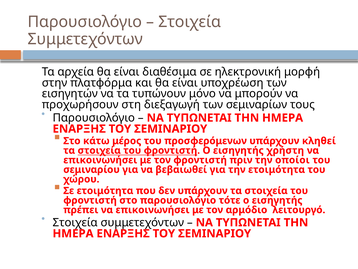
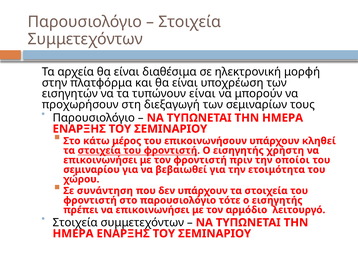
τυπώνουν μόνο: μόνο -> είναι (202, 94)
προσφερόμενων: προσφερόμενων -> επικοινωνήσουν (206, 141)
Σε ετοιμότητα: ετοιμότητα -> συνάντηση (105, 190)
